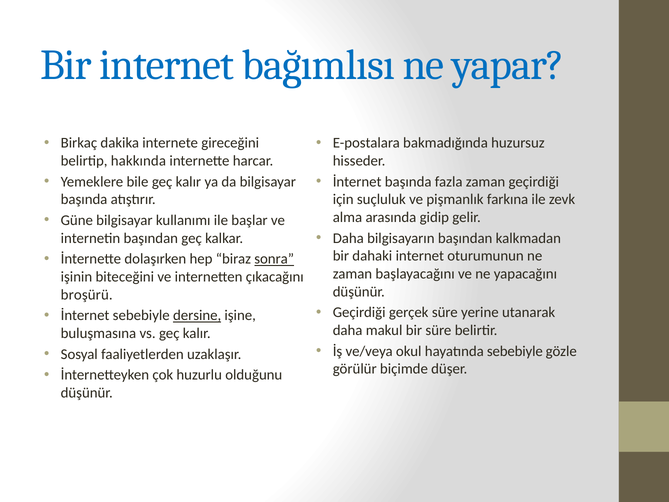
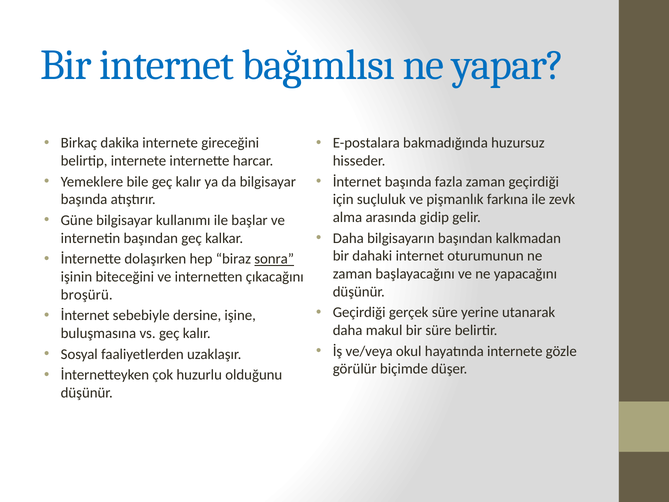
belirtip hakkında: hakkında -> internete (139, 161)
dersine underline: present -> none (197, 315)
hayatında sebebiyle: sebebiyle -> internete (515, 351)
